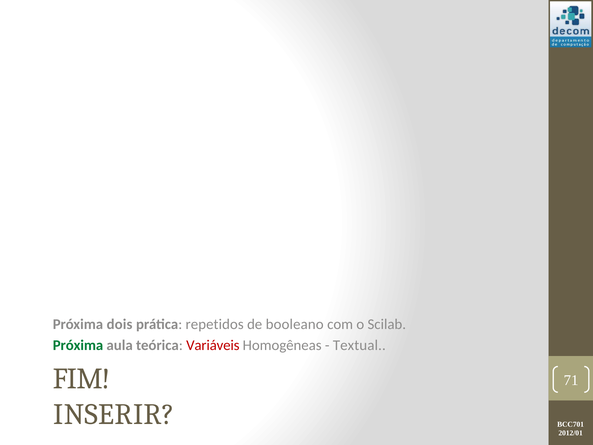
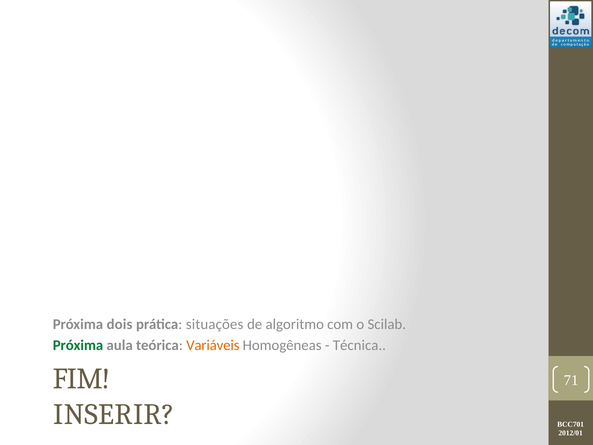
repetidos: repetidos -> situações (215, 324)
booleano: booleano -> algoritmo (295, 324)
Variáveis colour: red -> orange (213, 345)
Textual: Textual -> Técnica (359, 345)
